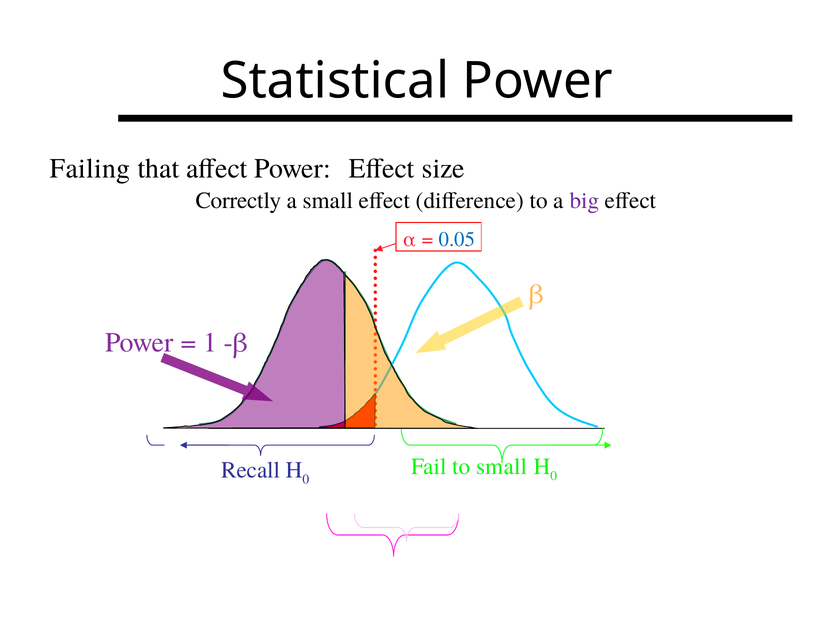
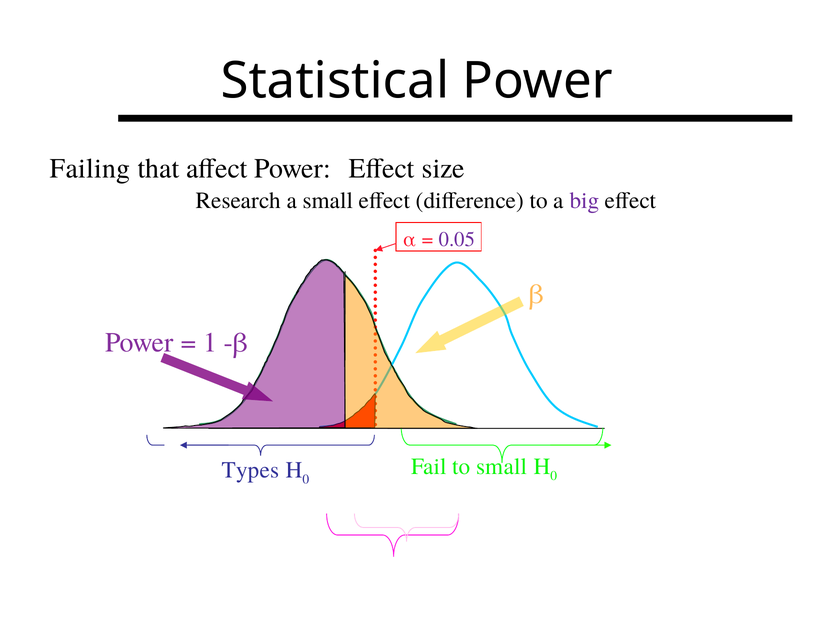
Correctly: Correctly -> Research (238, 200)
0.05 colour: blue -> purple (457, 239)
Recall: Recall -> Types (251, 470)
